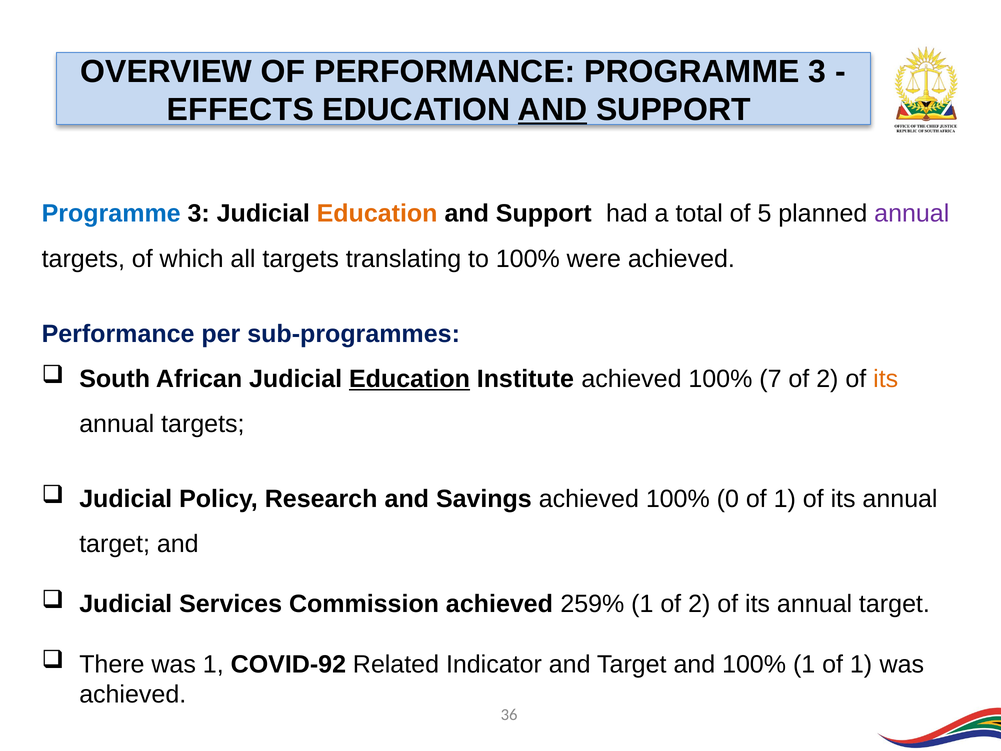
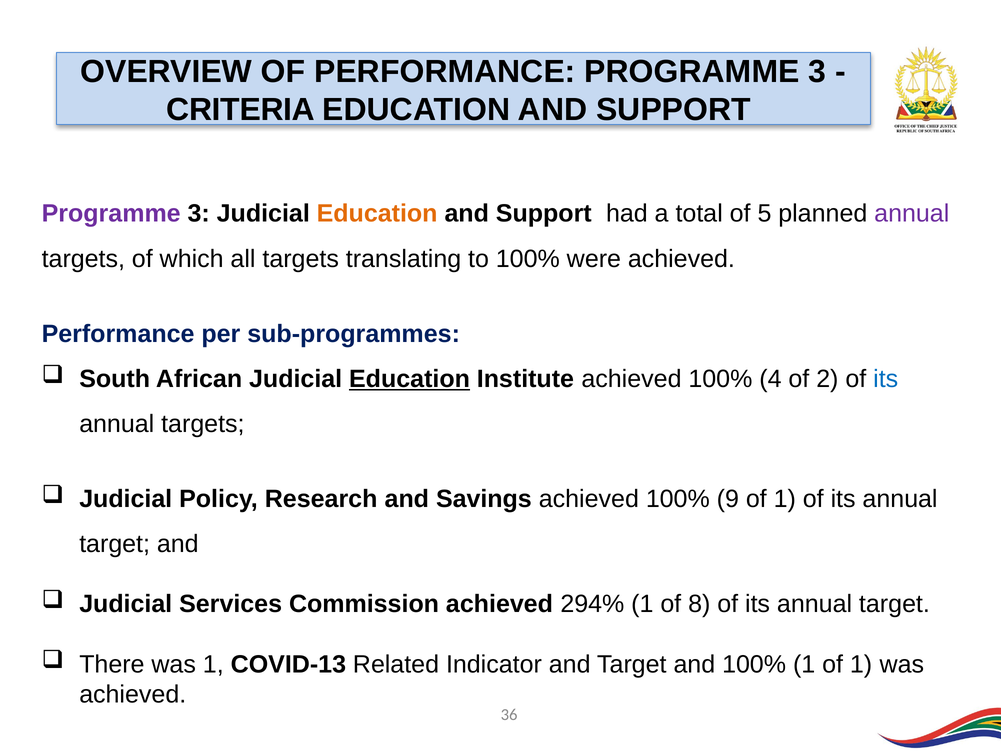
EFFECTS: EFFECTS -> CRITERIA (241, 110)
AND underline: present -> none (553, 110)
Programme colour: blue -> purple (111, 214)
7: 7 -> 4 (770, 379)
its colour: orange -> blue (886, 379)
0: 0 -> 9 (728, 499)
259%: 259% -> 294% (592, 604)
1 of 2: 2 -> 8 (699, 604)
COVID-92: COVID-92 -> COVID-13 (288, 664)
